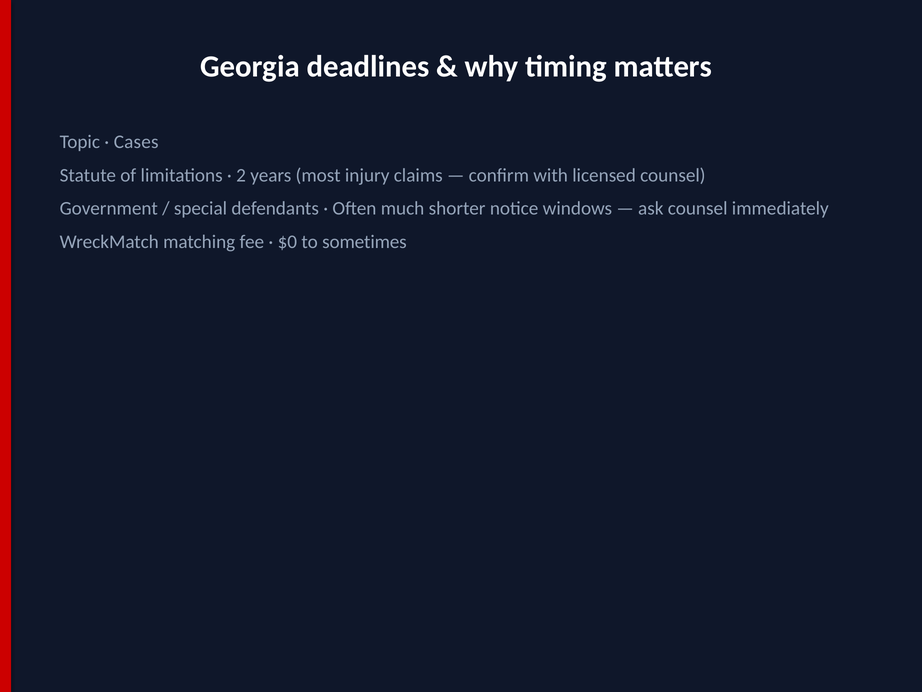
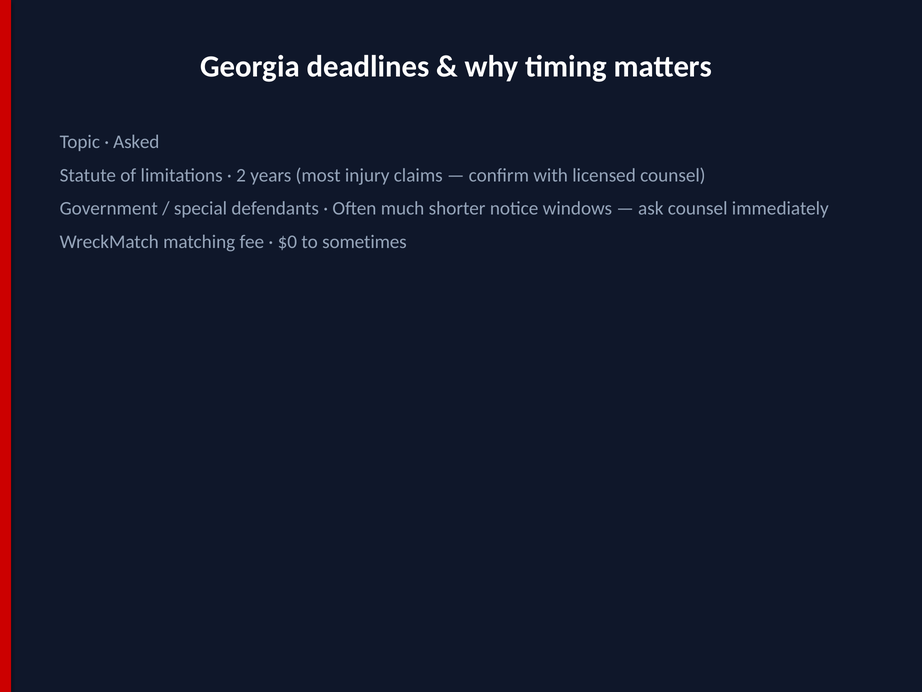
Cases: Cases -> Asked (136, 142)
